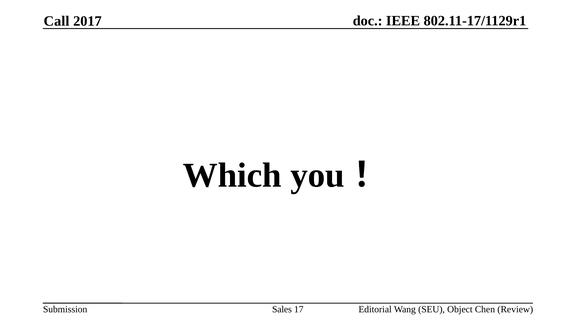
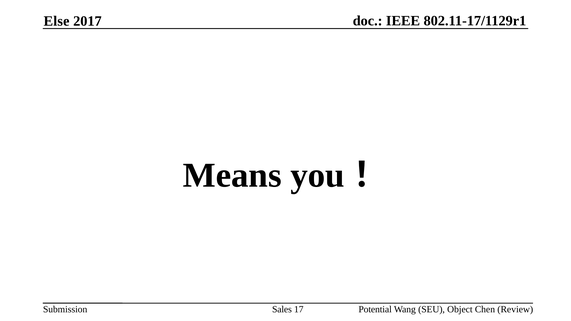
Call: Call -> Else (57, 21)
Which: Which -> Means (232, 176)
Editorial: Editorial -> Potential (375, 310)
